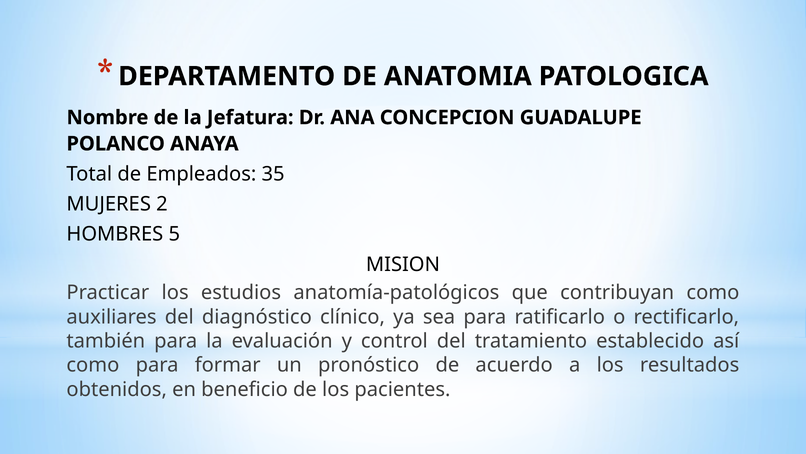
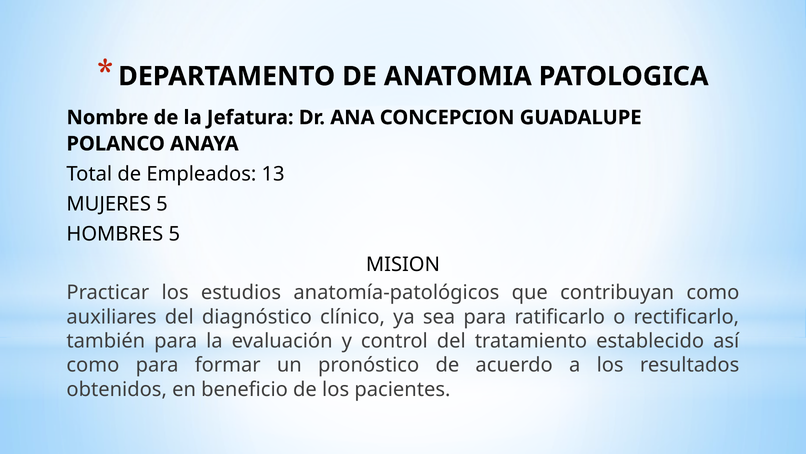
35: 35 -> 13 (273, 174)
MUJERES 2: 2 -> 5 (162, 204)
